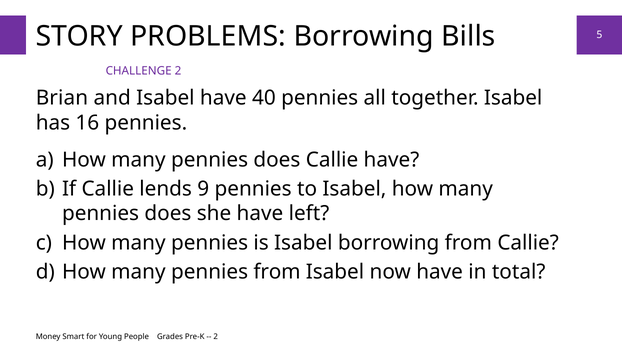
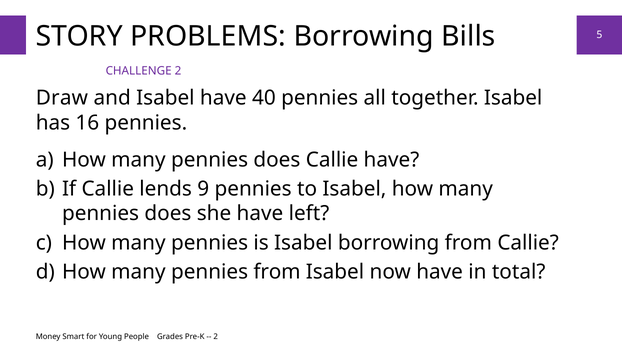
Brian: Brian -> Draw (62, 98)
